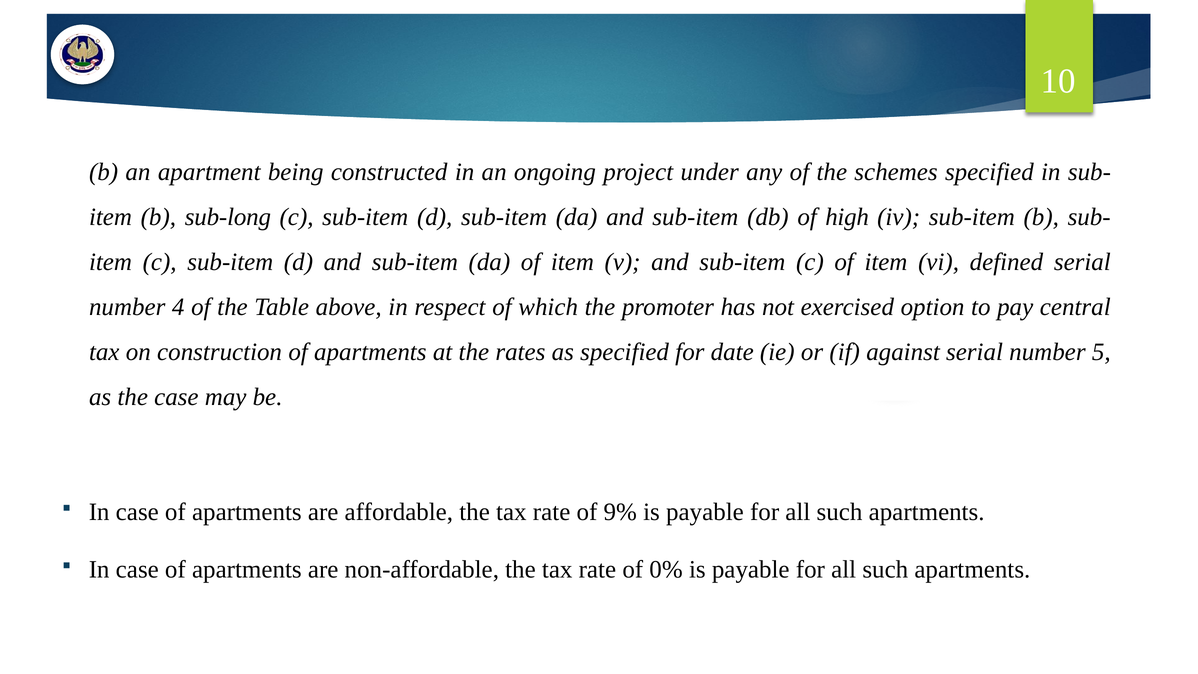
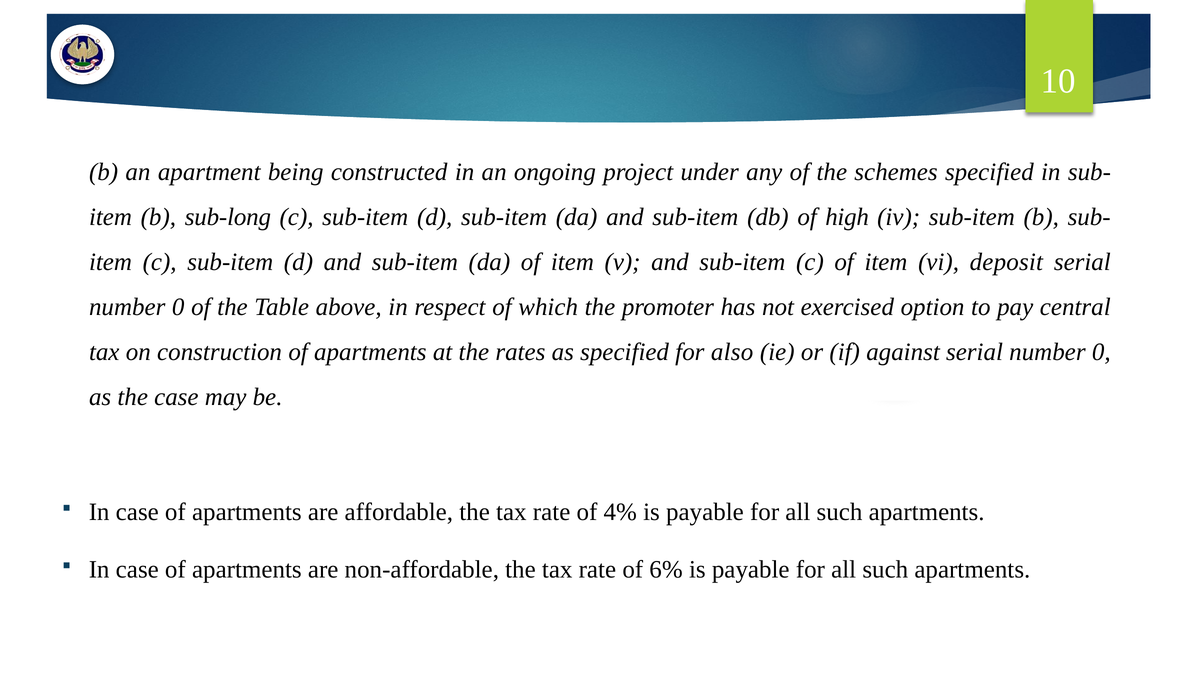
defined: defined -> deposit (1006, 262)
4: 4 -> 0 (178, 307)
date: date -> also (732, 352)
against serial number 5: 5 -> 0 (1101, 352)
9%: 9% -> 4% (620, 512)
0%: 0% -> 6% (666, 570)
